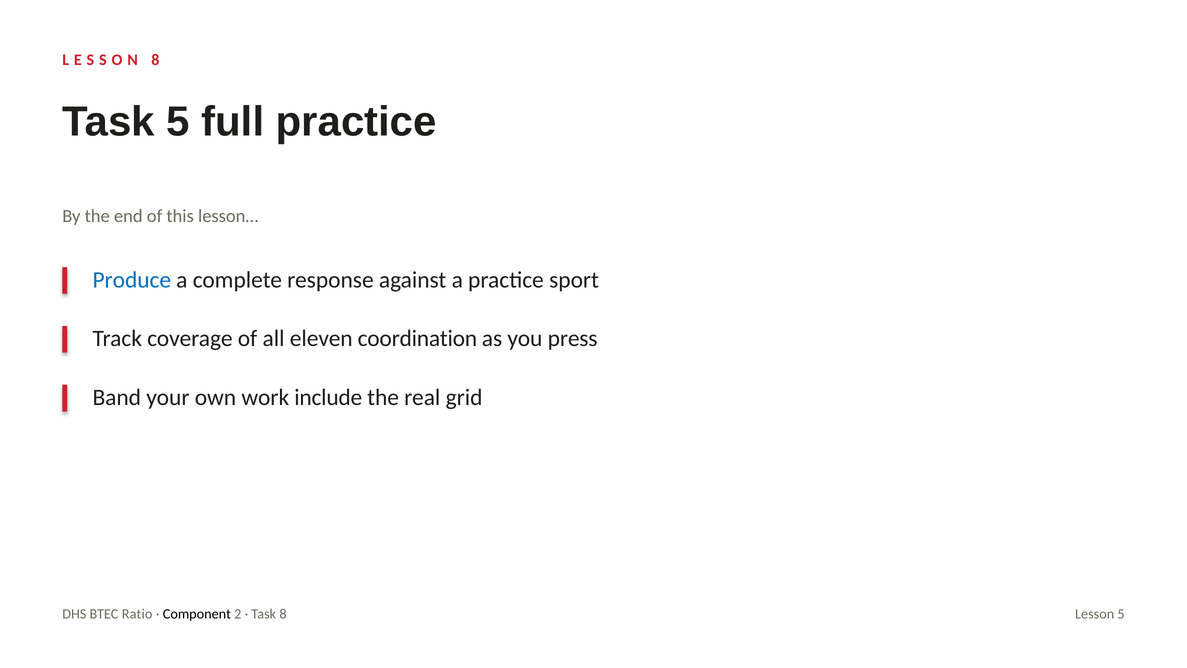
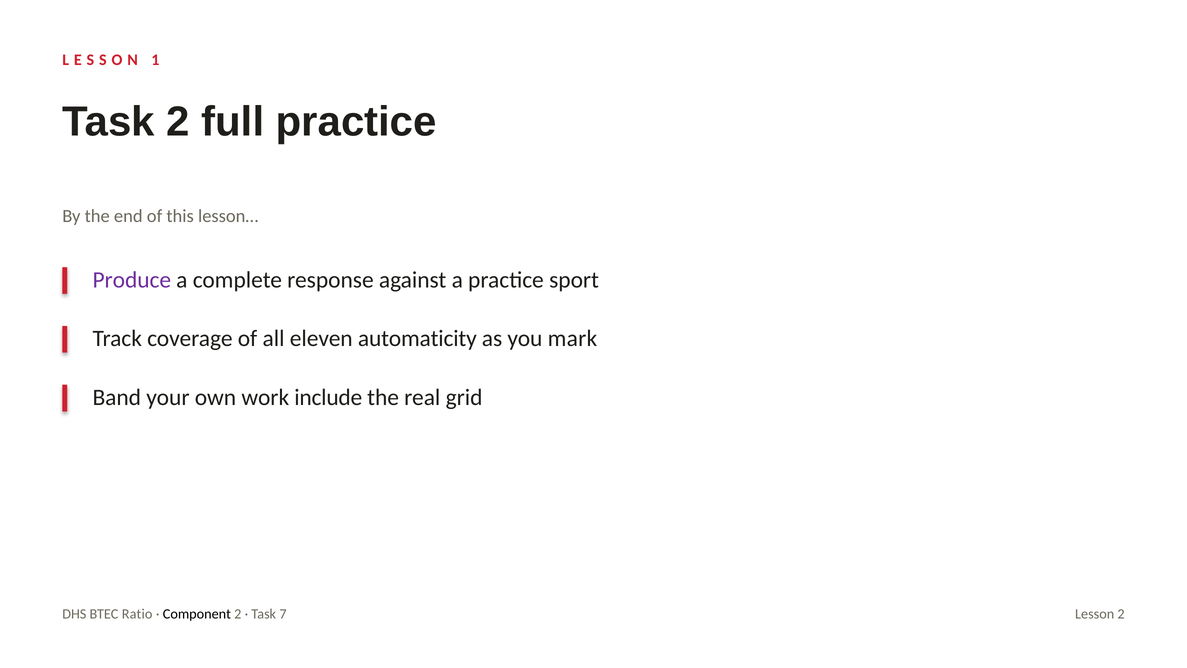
8: 8 -> 1 (155, 60)
Task 5: 5 -> 2 (178, 122)
Produce colour: blue -> purple (132, 280)
coordination: coordination -> automaticity (417, 338)
press: press -> mark (572, 338)
Task 8: 8 -> 7 (283, 614)
Lesson 5: 5 -> 2 (1121, 614)
